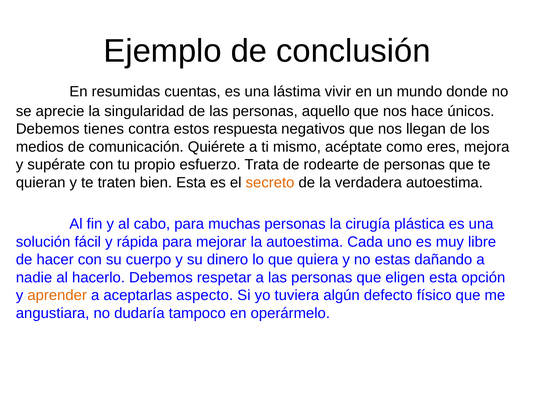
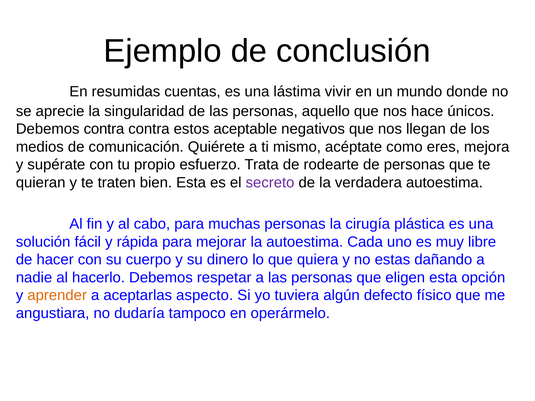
Debemos tienes: tienes -> contra (104, 129)
respuesta: respuesta -> aceptable (245, 129)
secreto colour: orange -> purple (270, 183)
